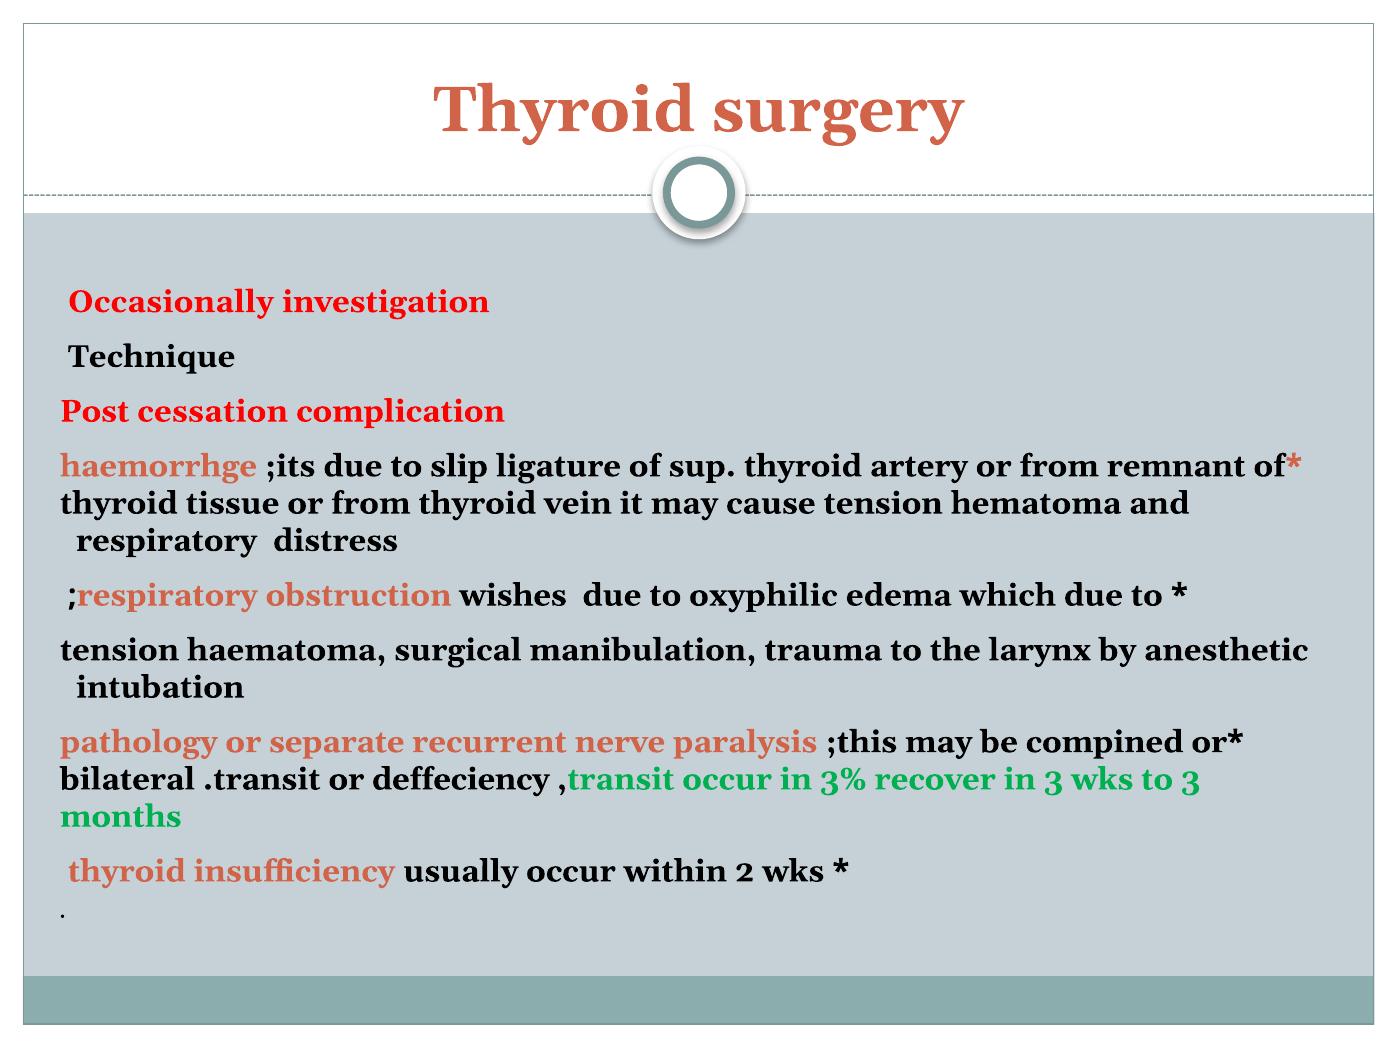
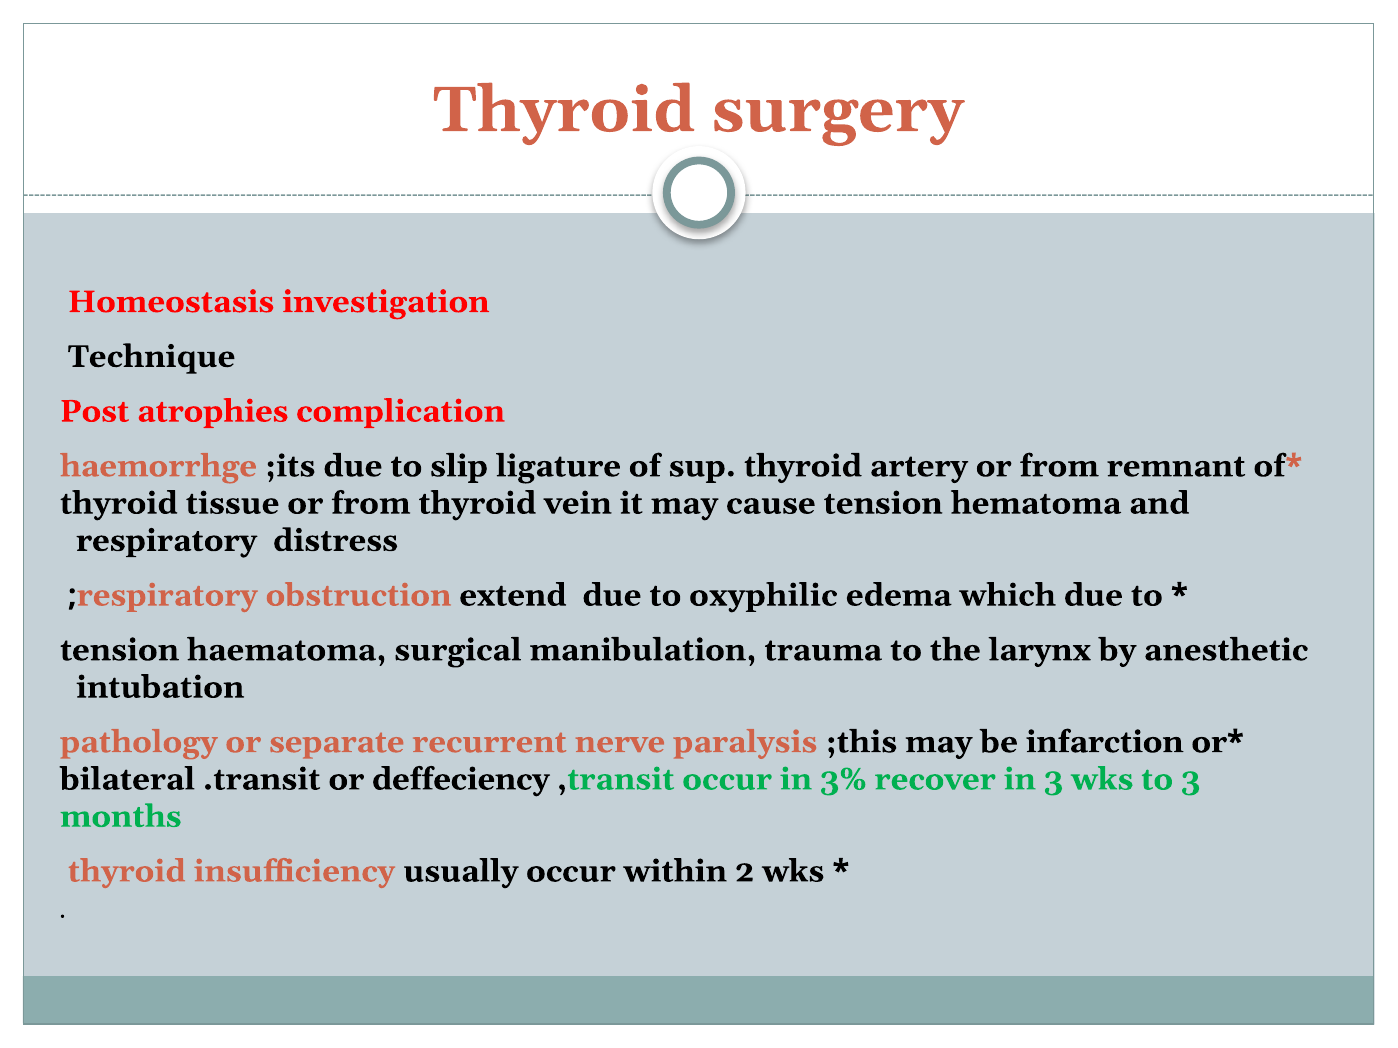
Occasionally: Occasionally -> Homeostasis (171, 302)
cessation: cessation -> atrophies (213, 412)
wishes: wishes -> extend (513, 596)
compined: compined -> infarction (1105, 742)
